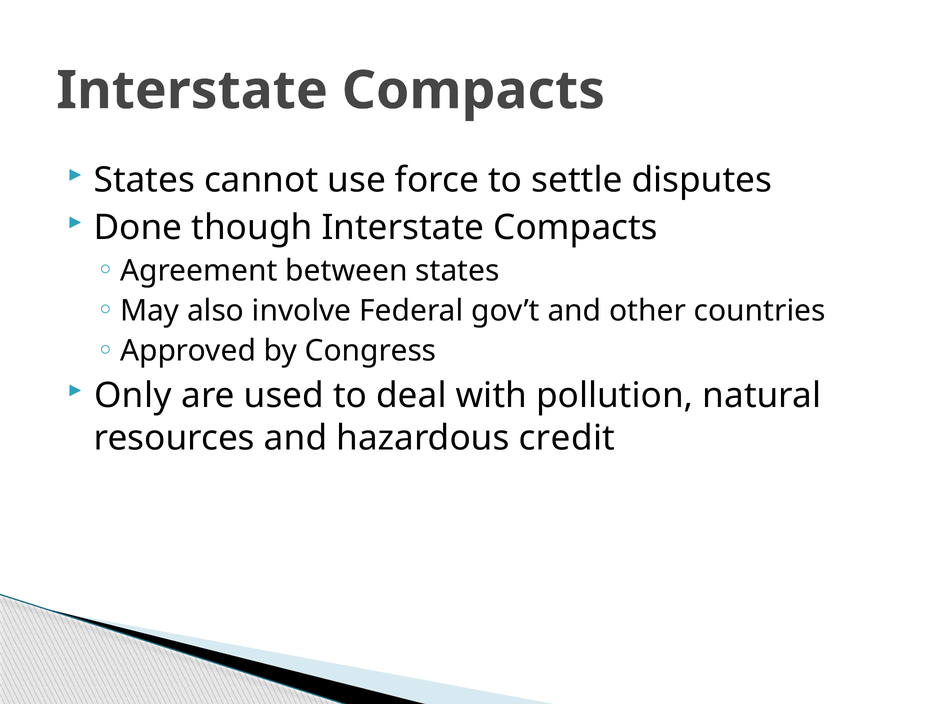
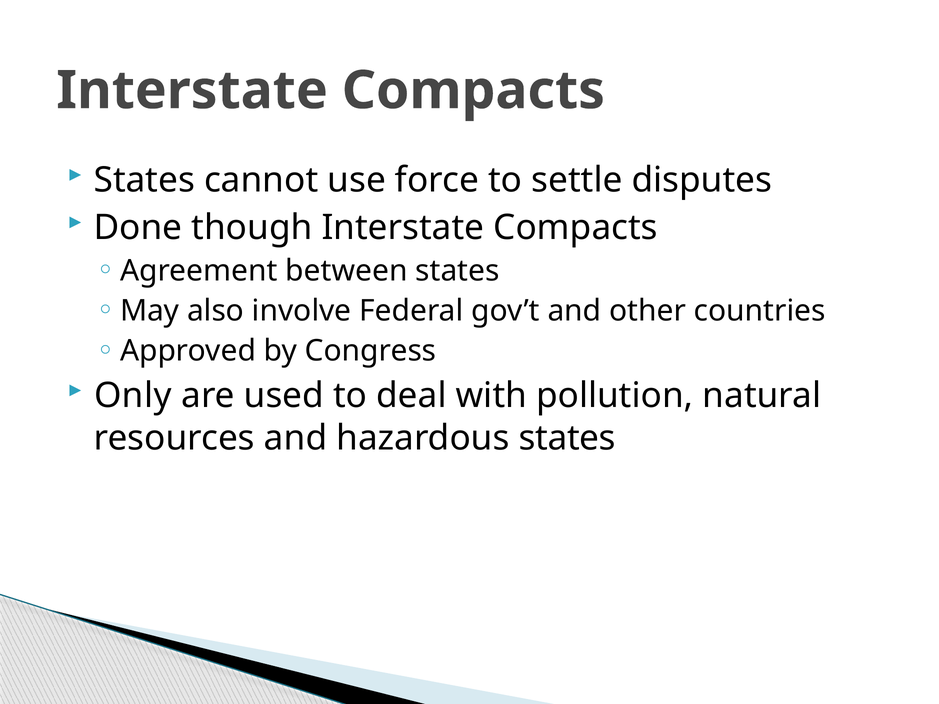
hazardous credit: credit -> states (567, 438)
